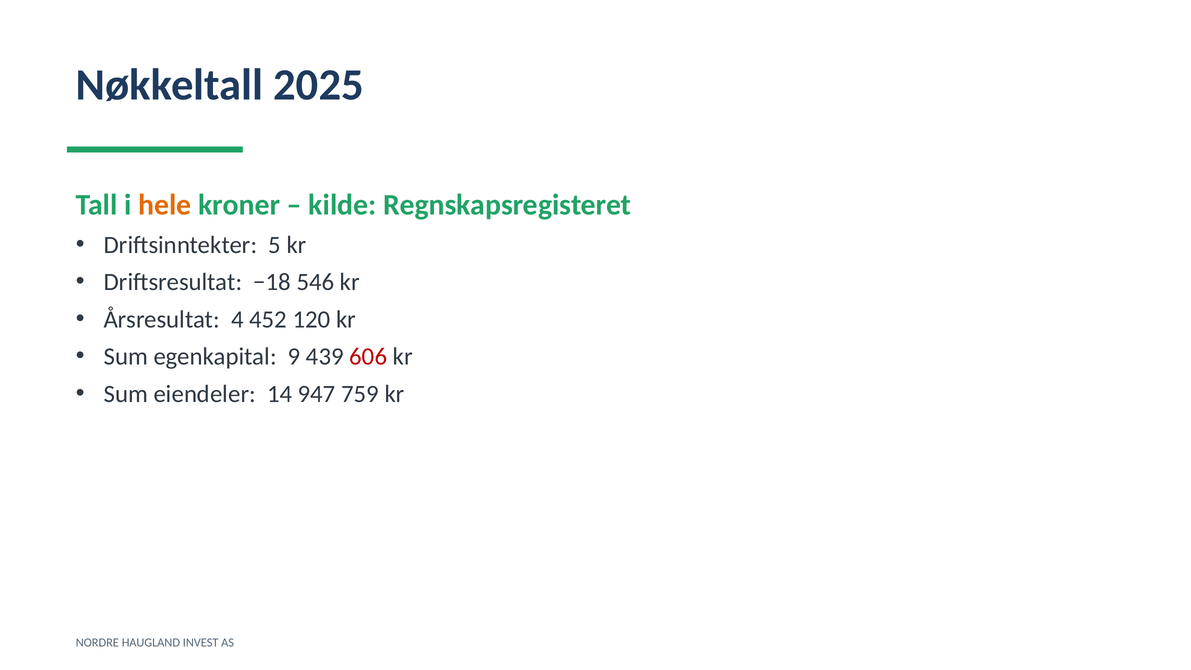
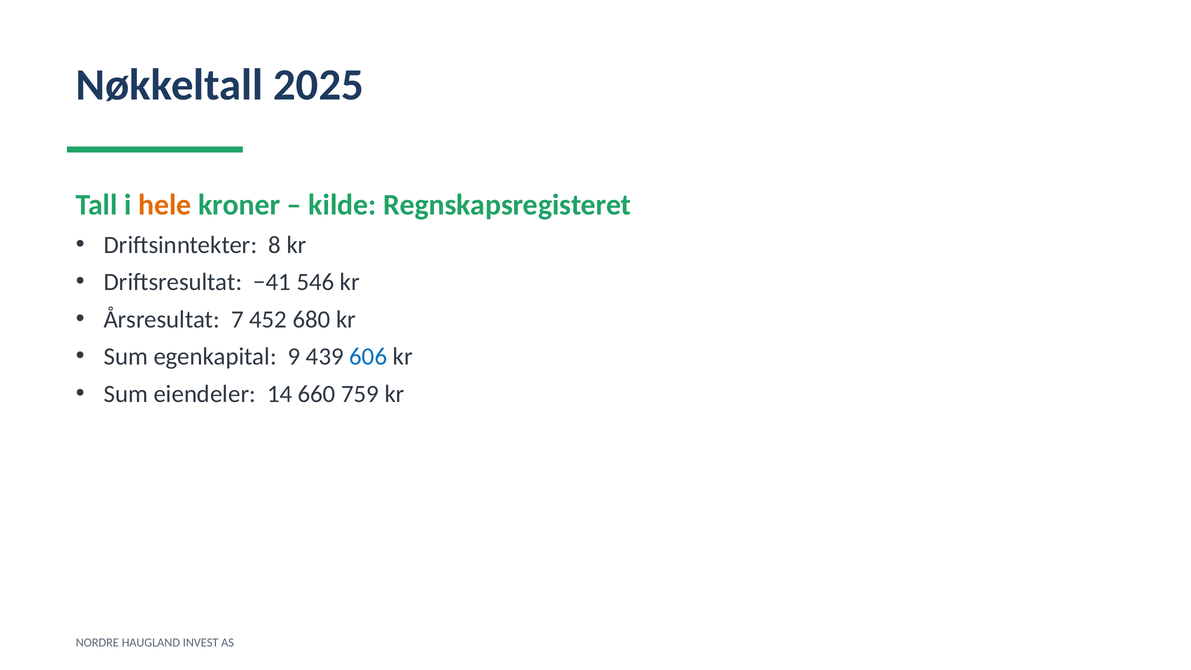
5: 5 -> 8 (275, 245)
−18: −18 -> −41 (272, 282)
4: 4 -> 7 (237, 319)
120: 120 -> 680 (312, 319)
606 colour: red -> blue (368, 357)
947: 947 -> 660 (317, 394)
